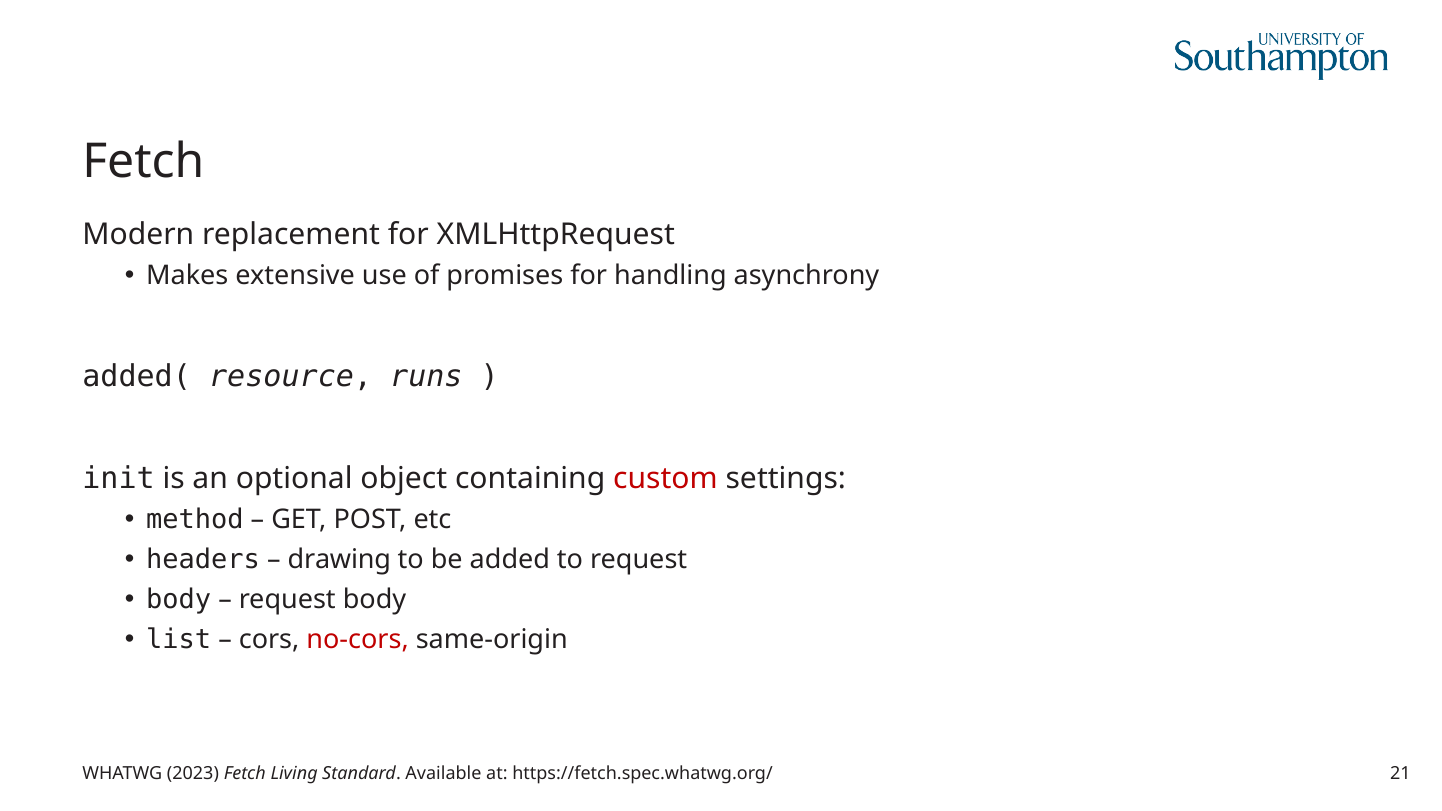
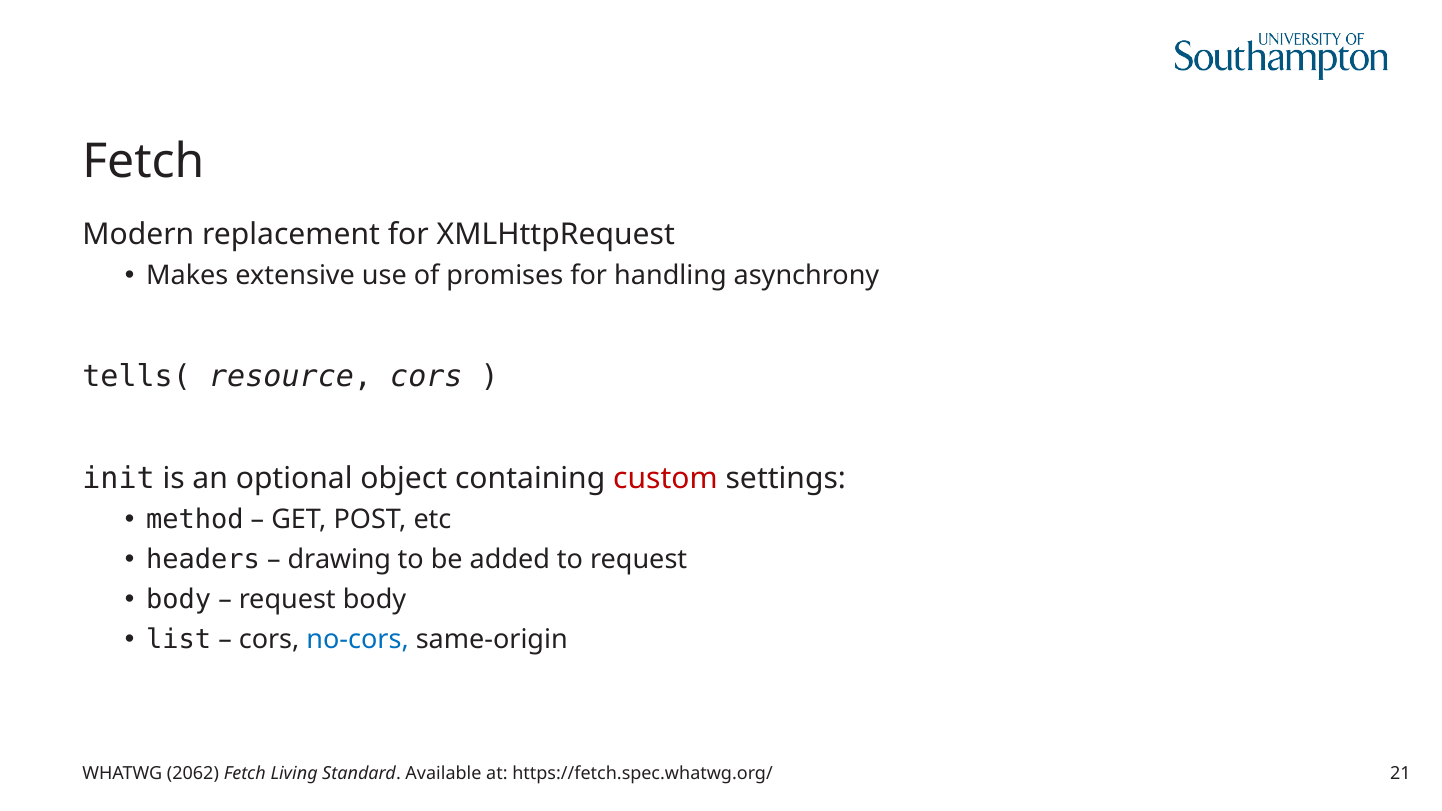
added(: added( -> tells( (137, 376)
resource runs: runs -> cors (426, 376)
no-cors colour: red -> blue (358, 640)
2023: 2023 -> 2062 (193, 773)
